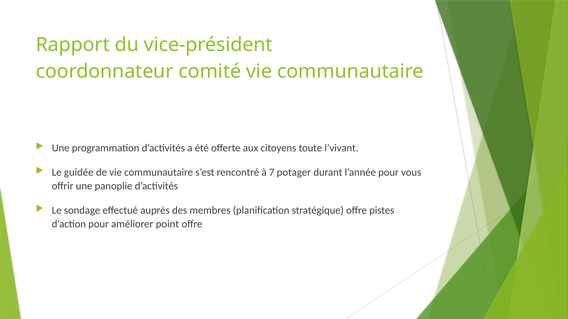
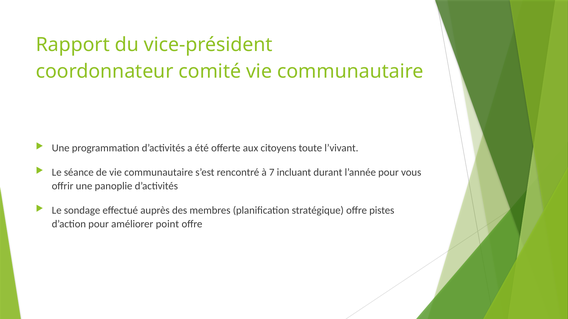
guidée: guidée -> séance (79, 173)
potager: potager -> incluant (294, 173)
